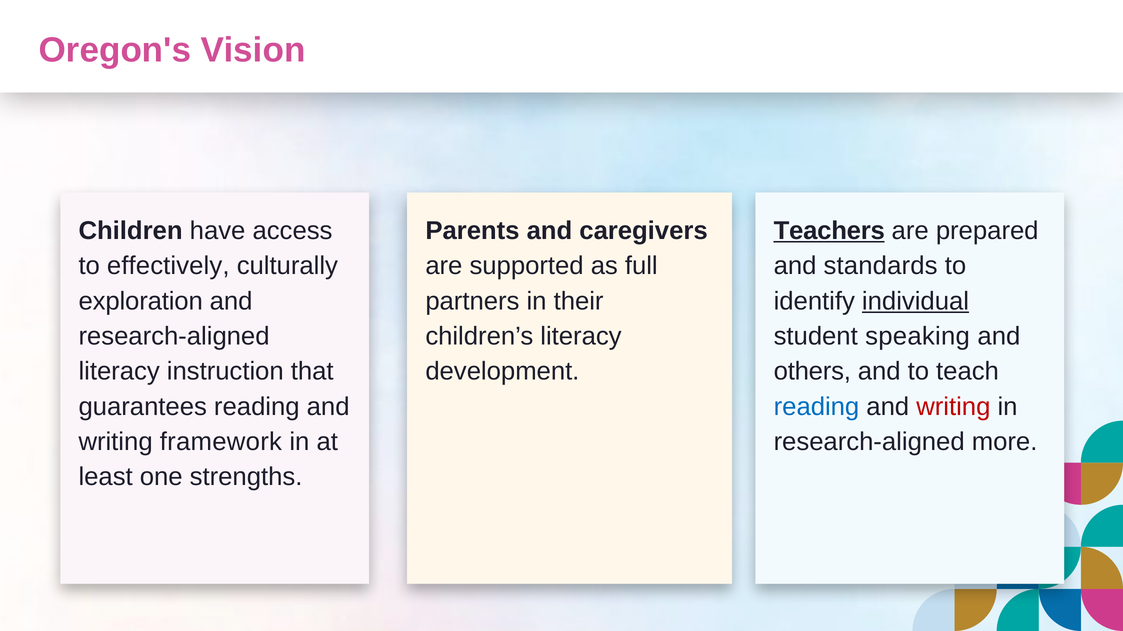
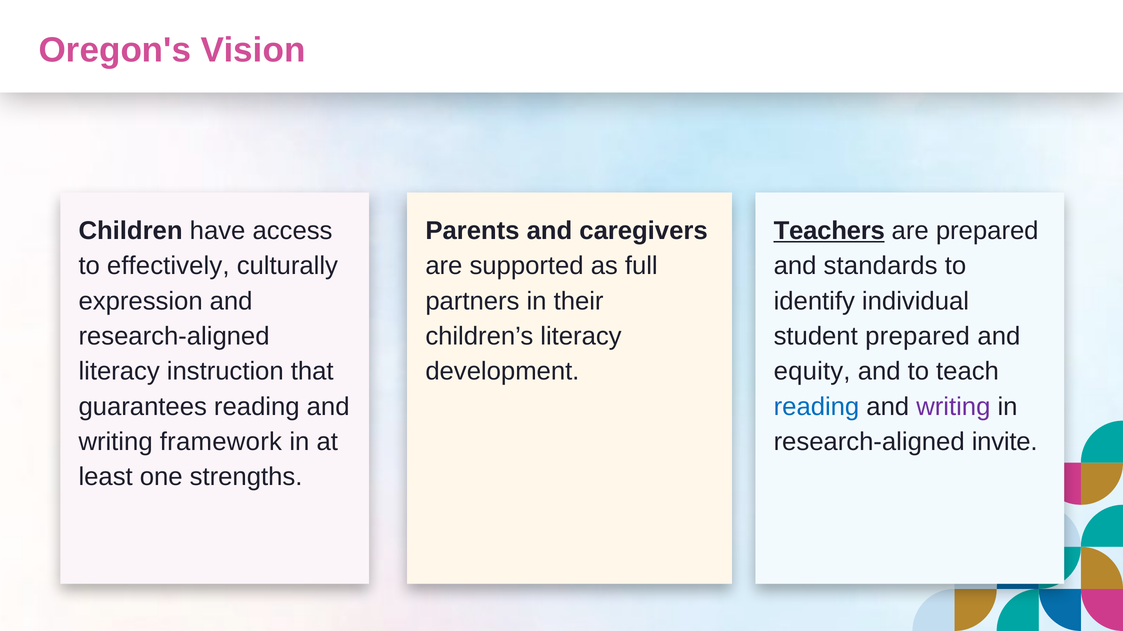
exploration: exploration -> expression (141, 301)
individual underline: present -> none (916, 301)
student speaking: speaking -> prepared (918, 337)
others: others -> equity (812, 372)
writing colour: red -> purple (953, 407)
more: more -> invite (1005, 442)
